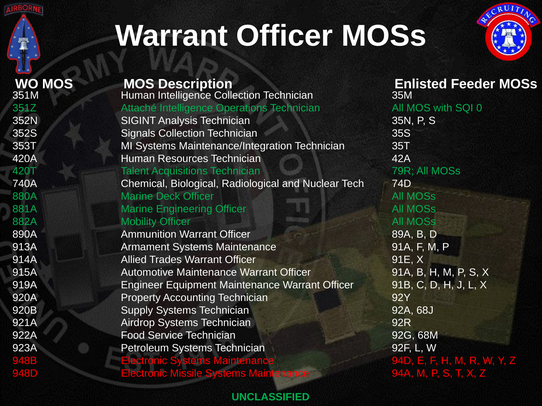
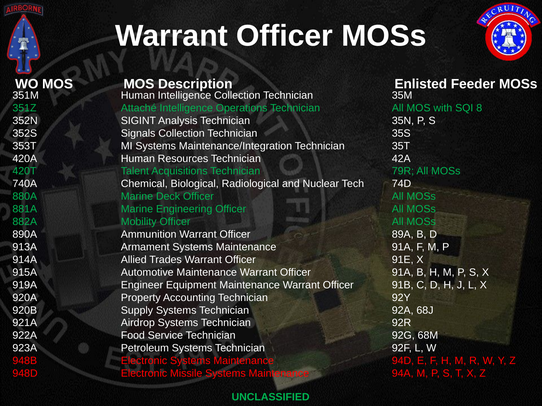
0: 0 -> 8 (479, 108)
